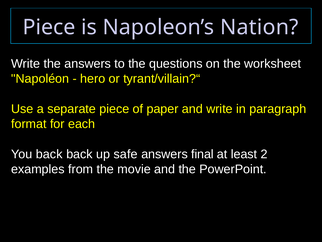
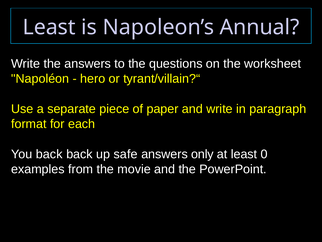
Piece: Piece -> Least (49, 27)
Nation: Nation -> Annual (259, 27)
final: final -> only (202, 154)
2: 2 -> 0 (264, 154)
